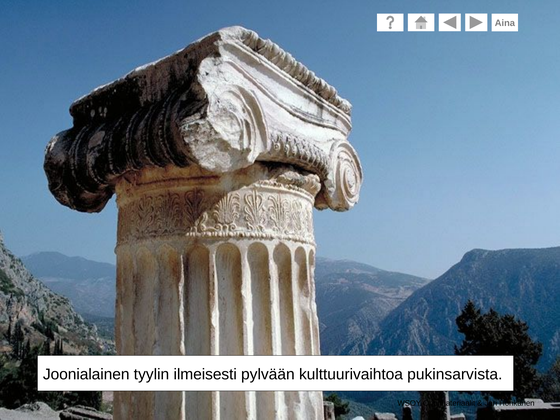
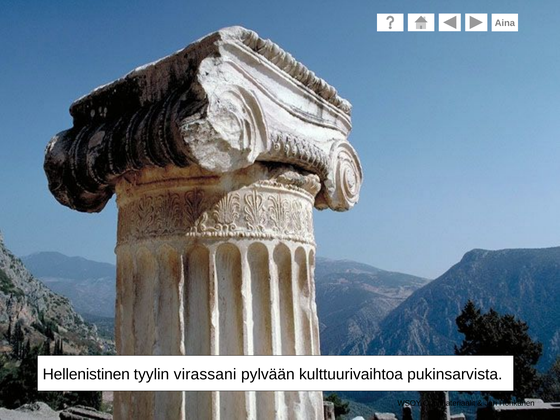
Joonialainen: Joonialainen -> Hellenistinen (86, 374)
ilmeisesti: ilmeisesti -> virassani (205, 374)
